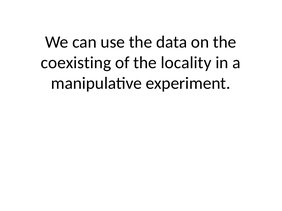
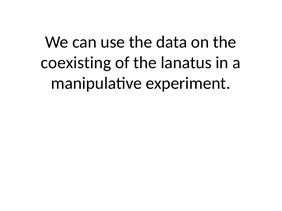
locality: locality -> lanatus (186, 63)
